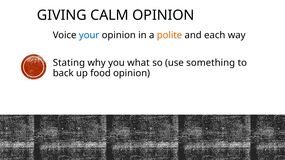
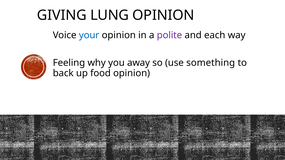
CALM: CALM -> LUNG (110, 15)
polite colour: orange -> purple (169, 35)
Stating: Stating -> Feeling (69, 63)
what: what -> away (139, 63)
